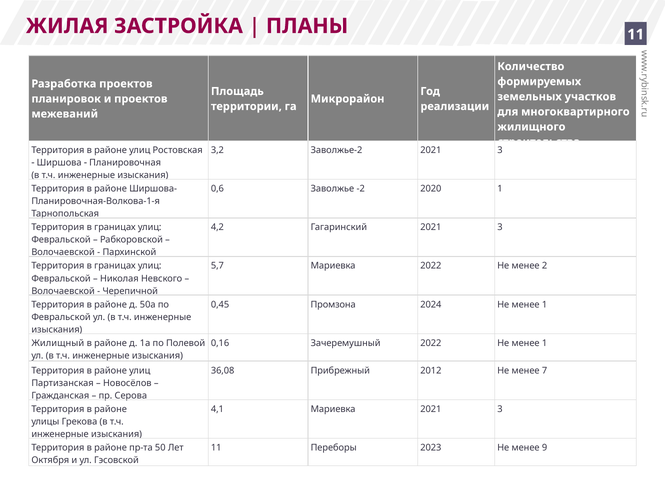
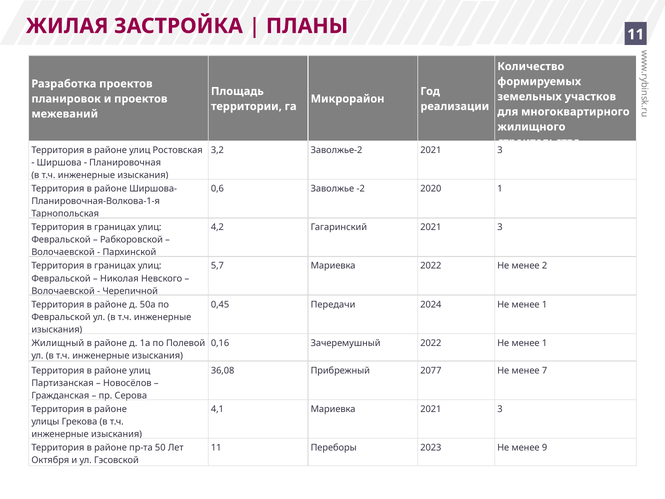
Промзона: Промзона -> Передачи (333, 304)
2012: 2012 -> 2077 (431, 370)
